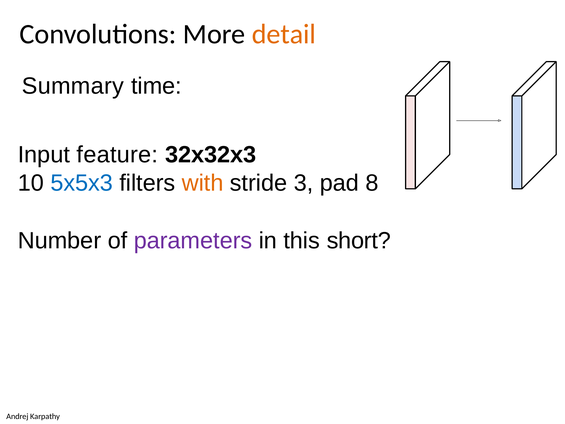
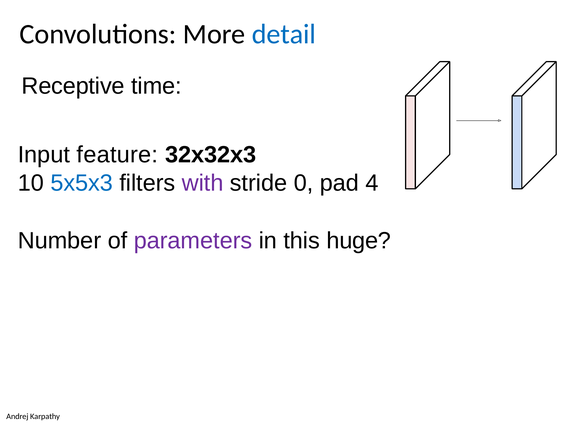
detail colour: orange -> blue (284, 34)
Summary: Summary -> Receptive (73, 86)
with colour: orange -> purple (203, 183)
3: 3 -> 0 (304, 183)
8: 8 -> 4 (372, 183)
short: short -> huge (359, 241)
